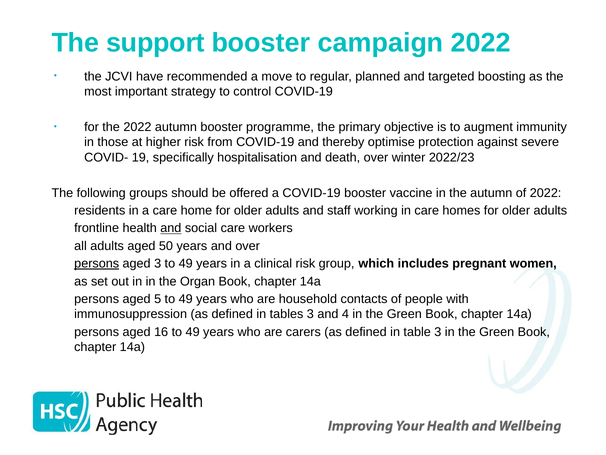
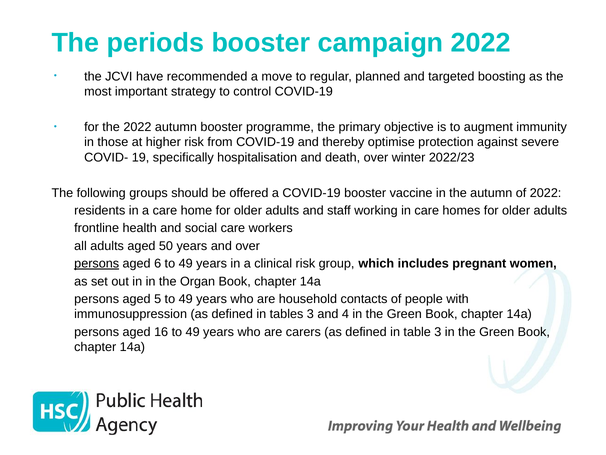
support: support -> periods (155, 43)
and underline: present -> none (171, 228)
aged 3: 3 -> 6 (158, 263)
